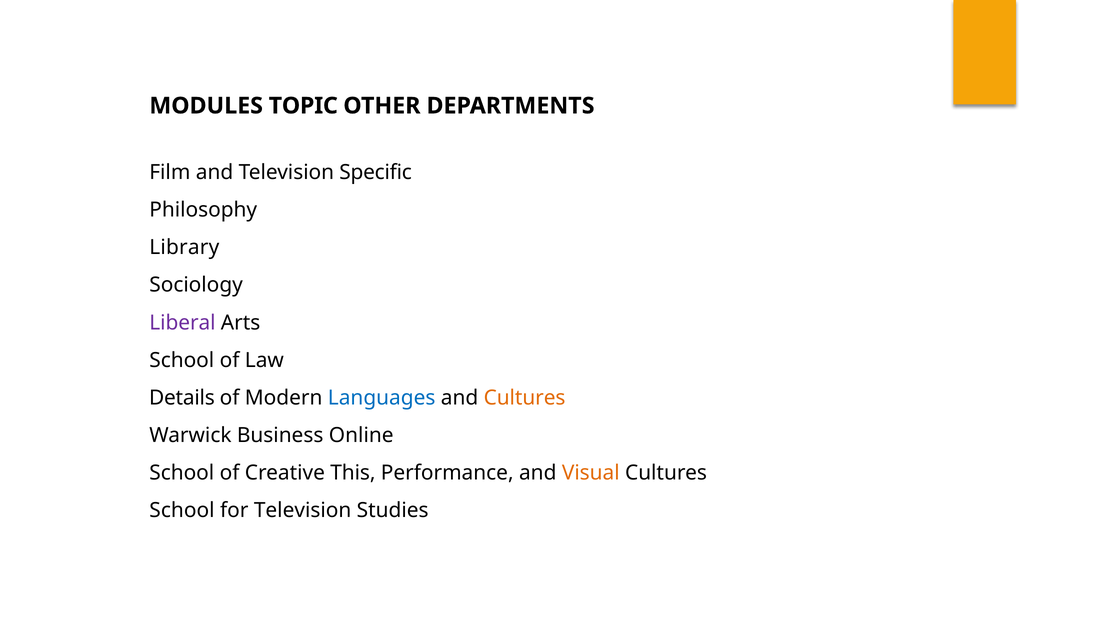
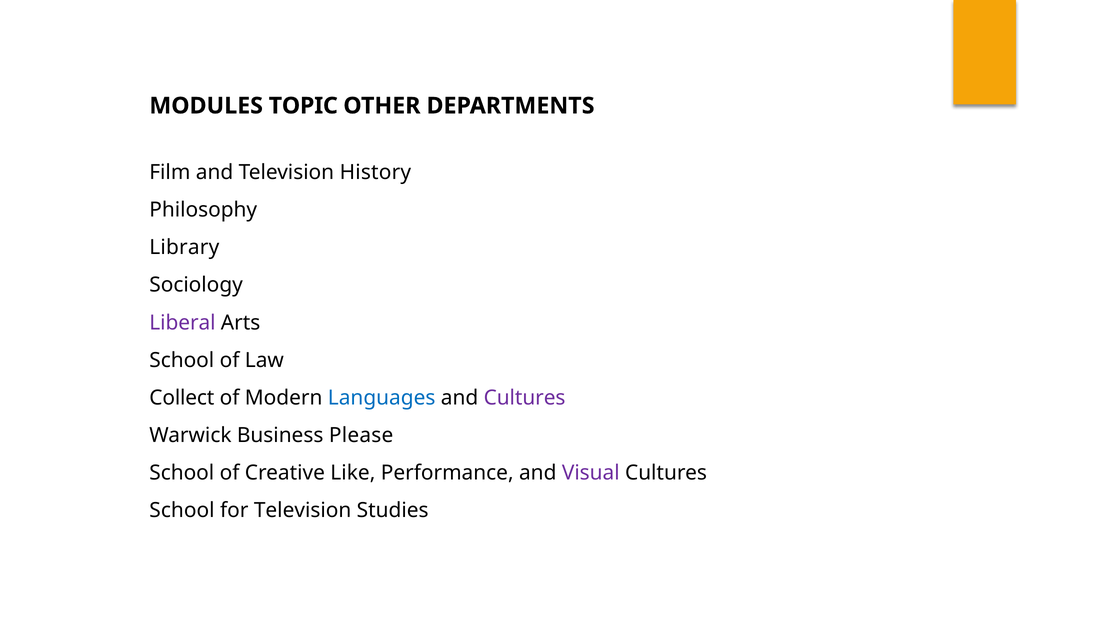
Specific: Specific -> History (375, 172)
Details: Details -> Collect (182, 398)
Cultures colour: orange -> purple (525, 398)
Online: Online -> Please (361, 435)
This: This -> Like (353, 473)
Visual colour: orange -> purple (591, 473)
